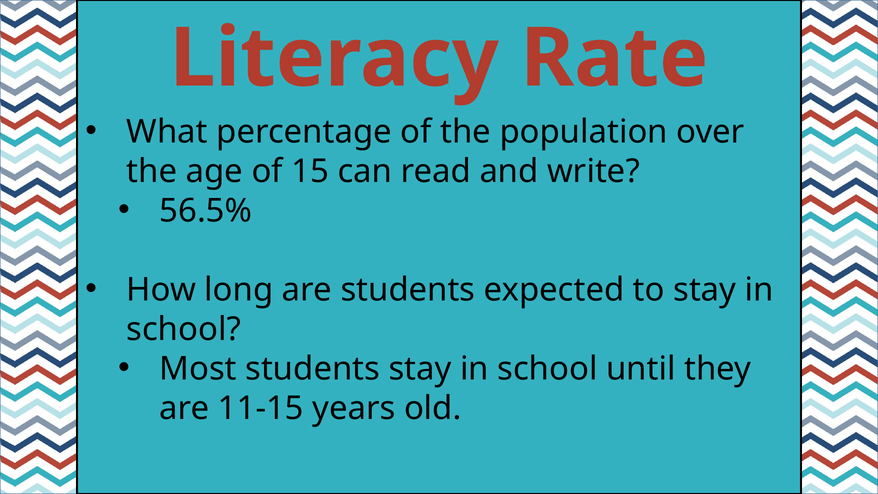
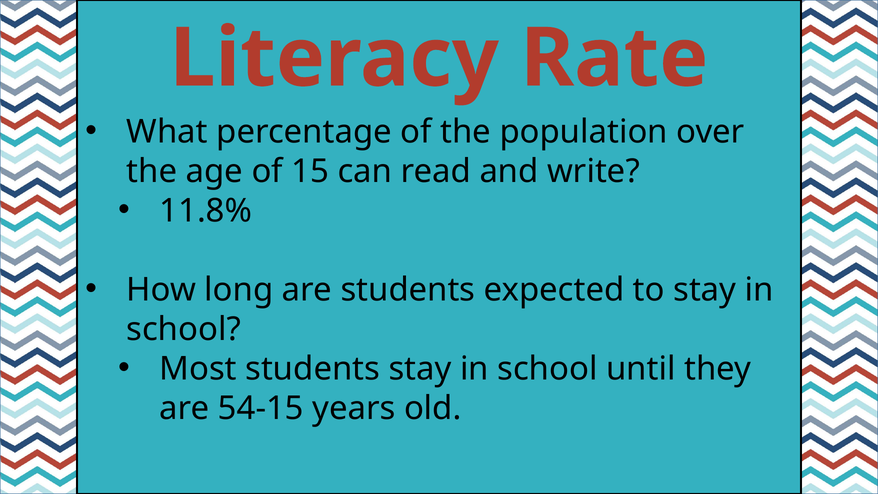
56.5%: 56.5% -> 11.8% (206, 211)
11-15: 11-15 -> 54-15 (261, 408)
